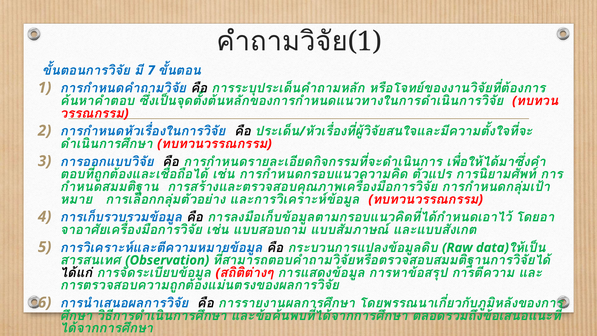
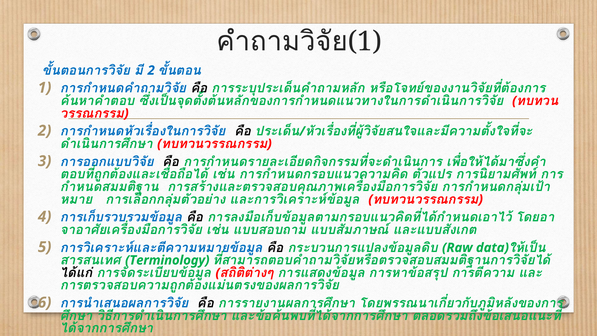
7: 7 -> 2 (151, 70)
Observation: Observation -> Terminology (167, 260)
